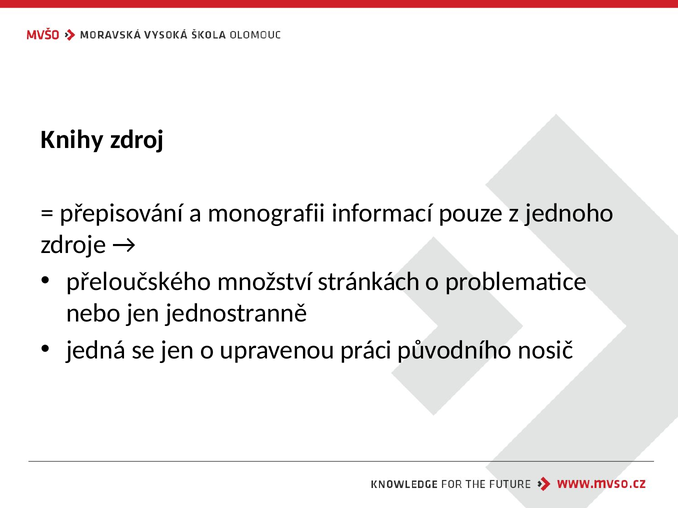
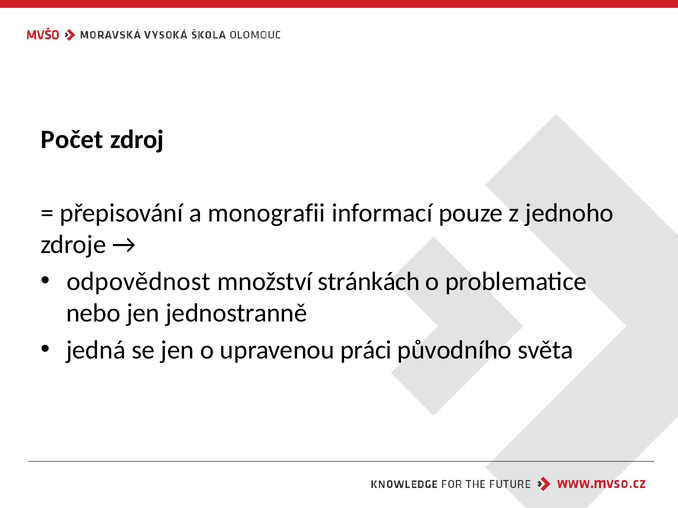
Knihy: Knihy -> Počet (72, 140)
přeloučského: přeloučského -> odpovědnost (139, 282)
nosič: nosič -> světa (546, 350)
